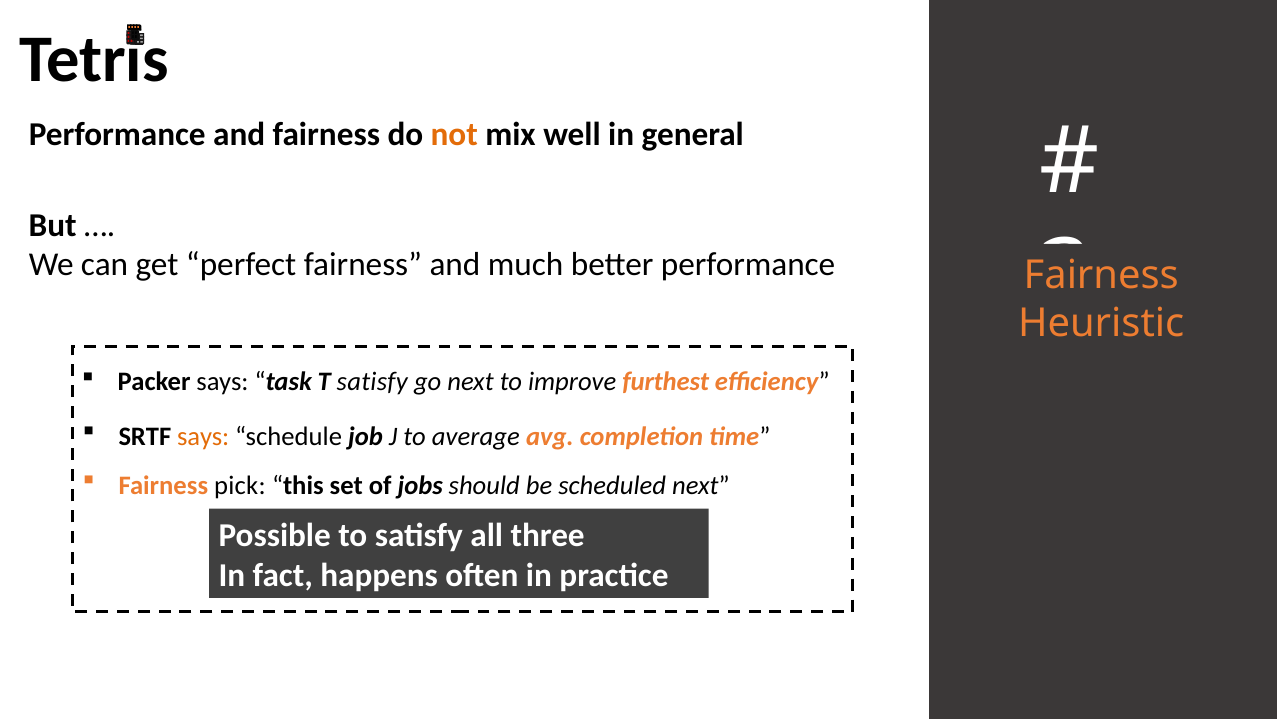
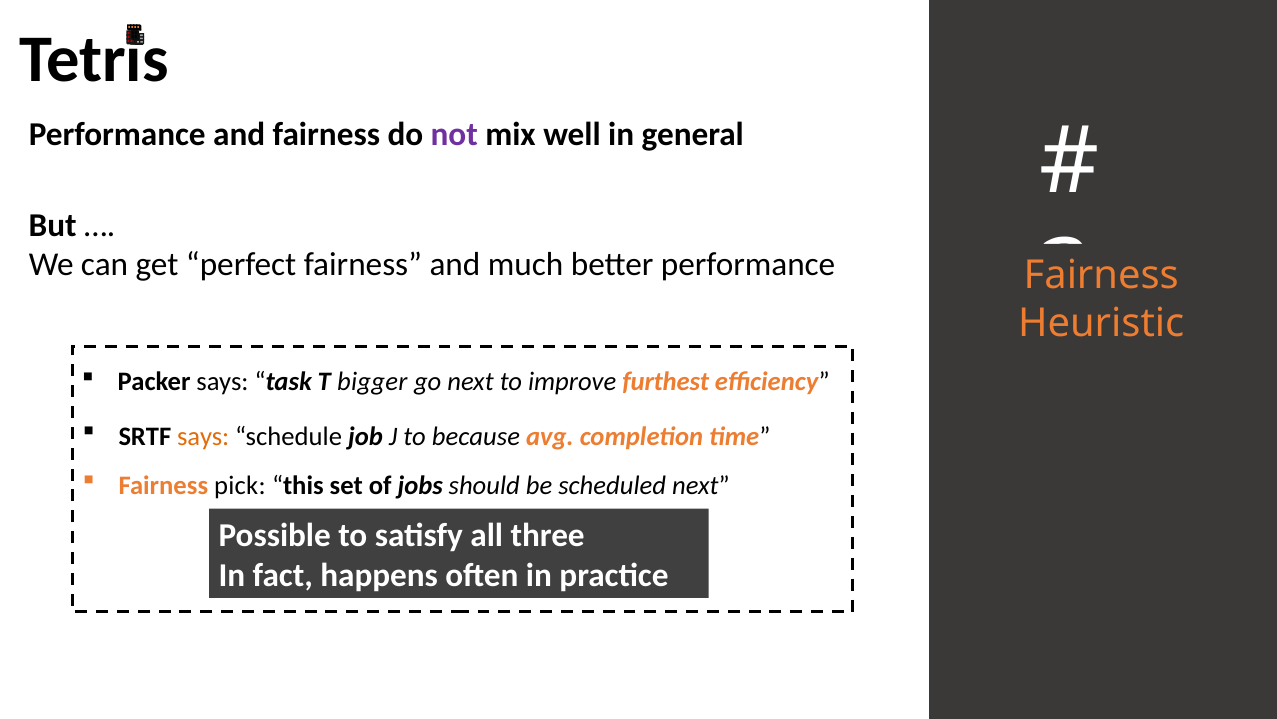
not colour: orange -> purple (454, 135)
T satisfy: satisfy -> bigger (372, 381)
average: average -> because (476, 436)
